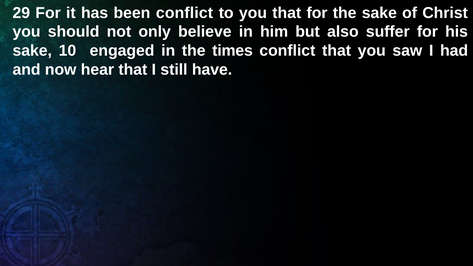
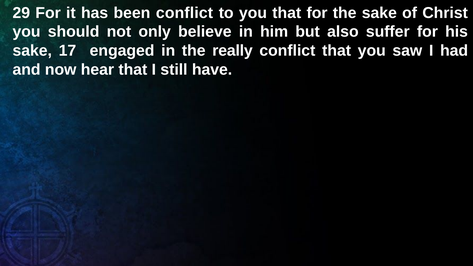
10: 10 -> 17 (67, 51)
times: times -> really (233, 51)
